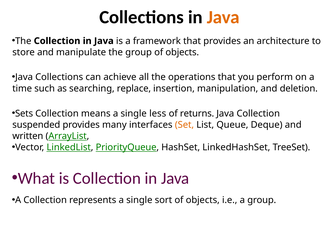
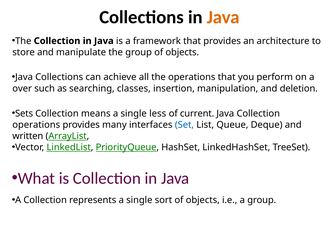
time: time -> over (22, 88)
replace: replace -> classes (134, 88)
returns: returns -> current (197, 113)
suspended: suspended -> operations (36, 125)
Set colour: orange -> blue (184, 125)
